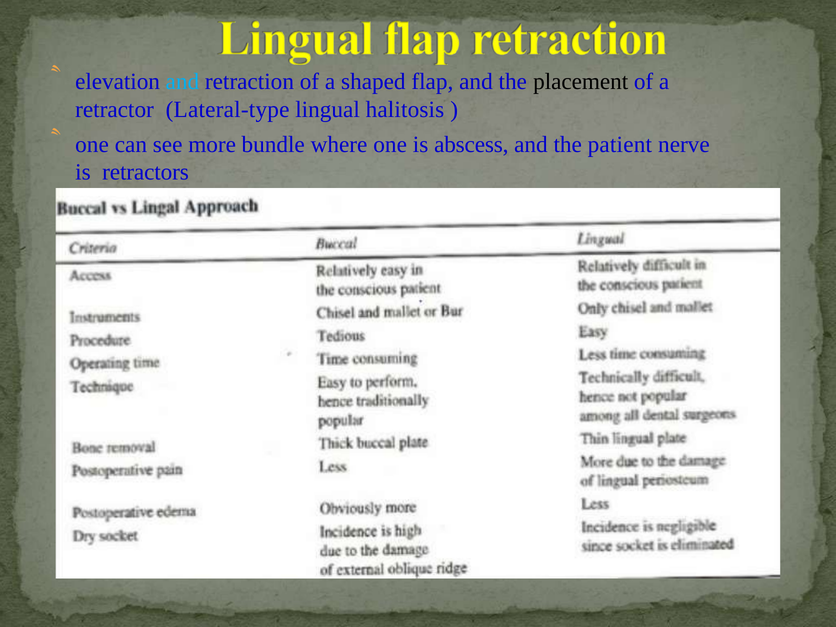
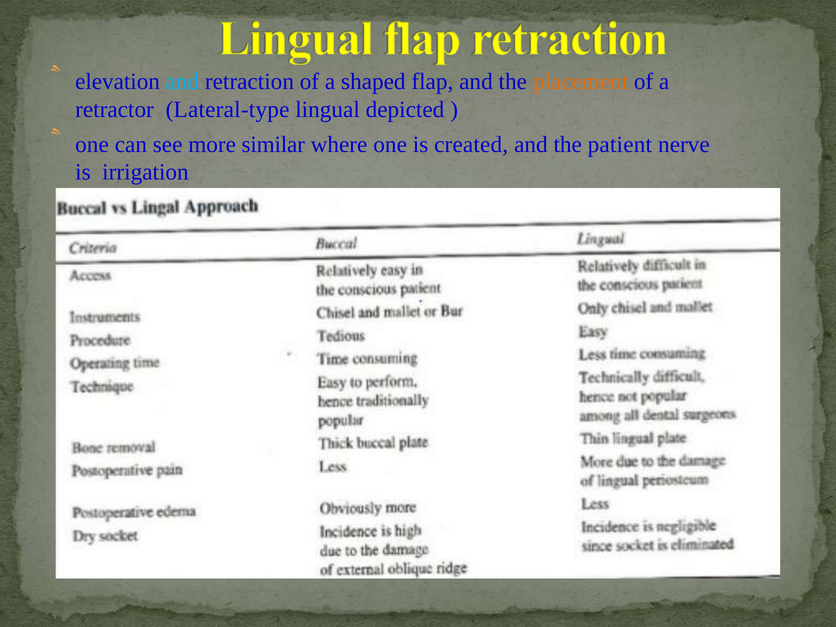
placement colour: black -> orange (581, 82)
halitosis: halitosis -> depicted (405, 110)
bundle: bundle -> similar (273, 144)
abscess: abscess -> created (471, 144)
retractors: retractors -> irrigation (145, 172)
